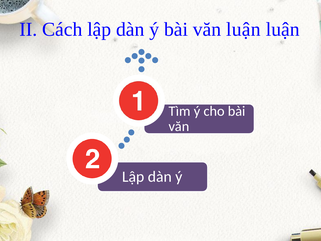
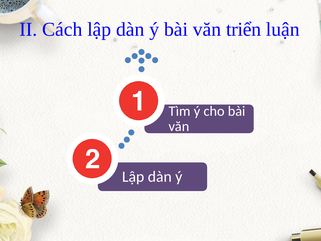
văn luận: luận -> triển (244, 29)
